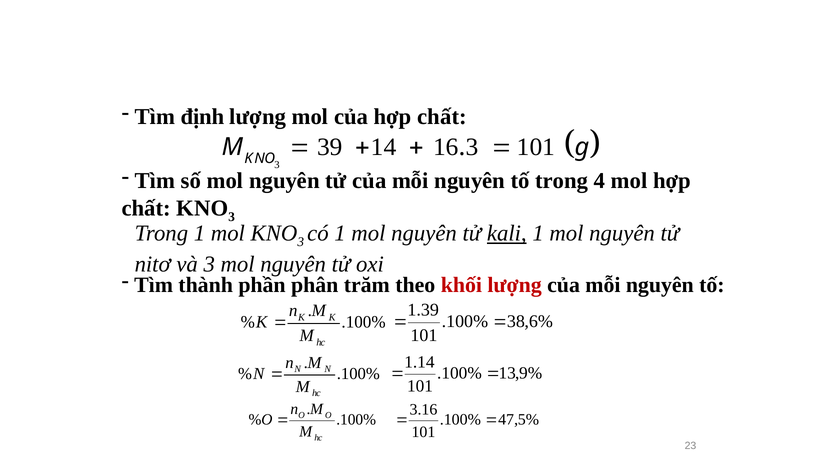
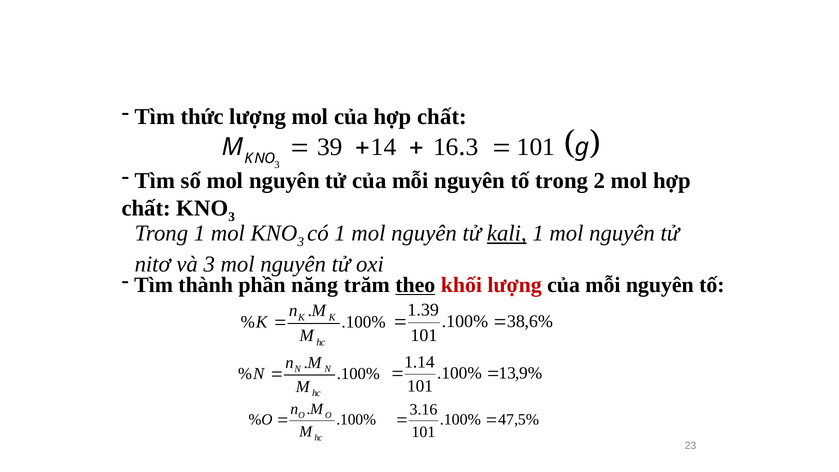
định: định -> thức (202, 117)
4: 4 -> 2 (599, 181)
phân: phân -> năng (315, 285)
theo underline: none -> present (415, 285)
